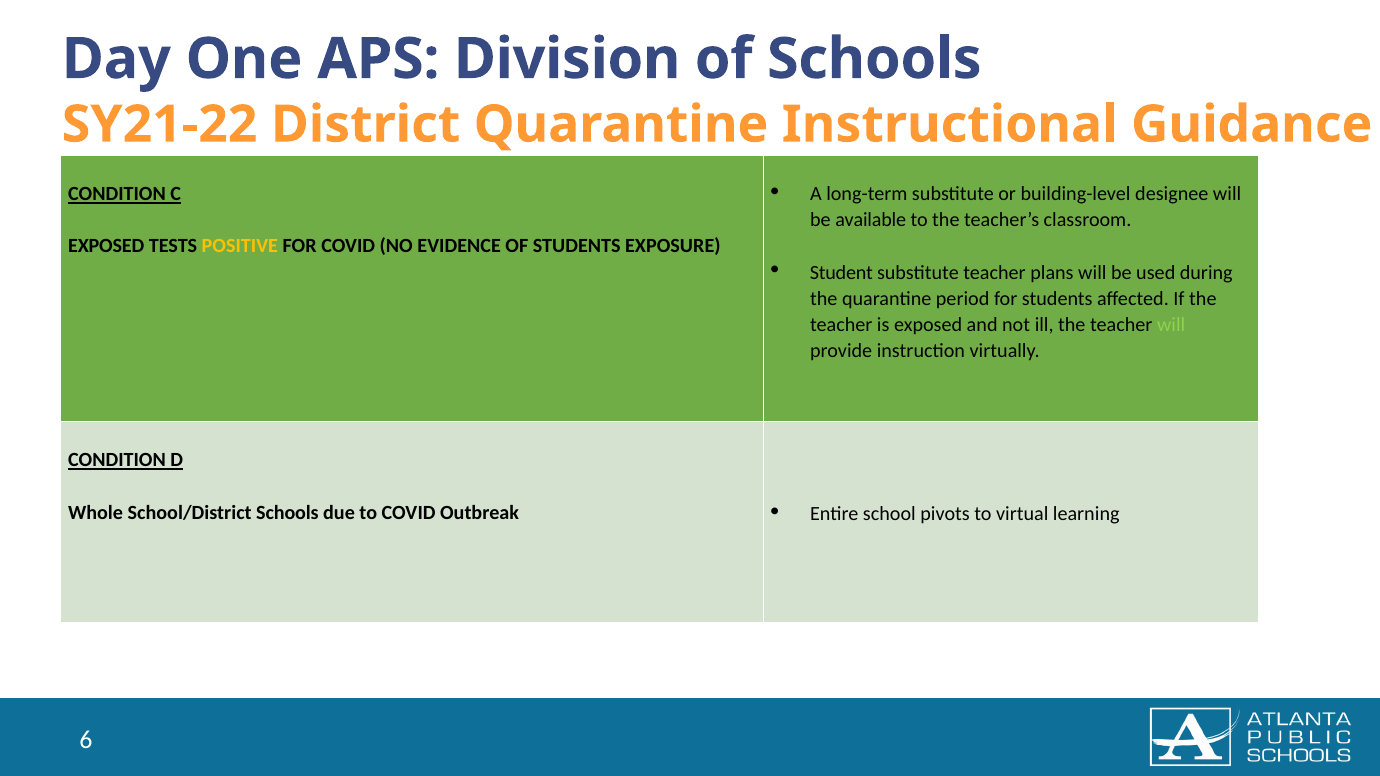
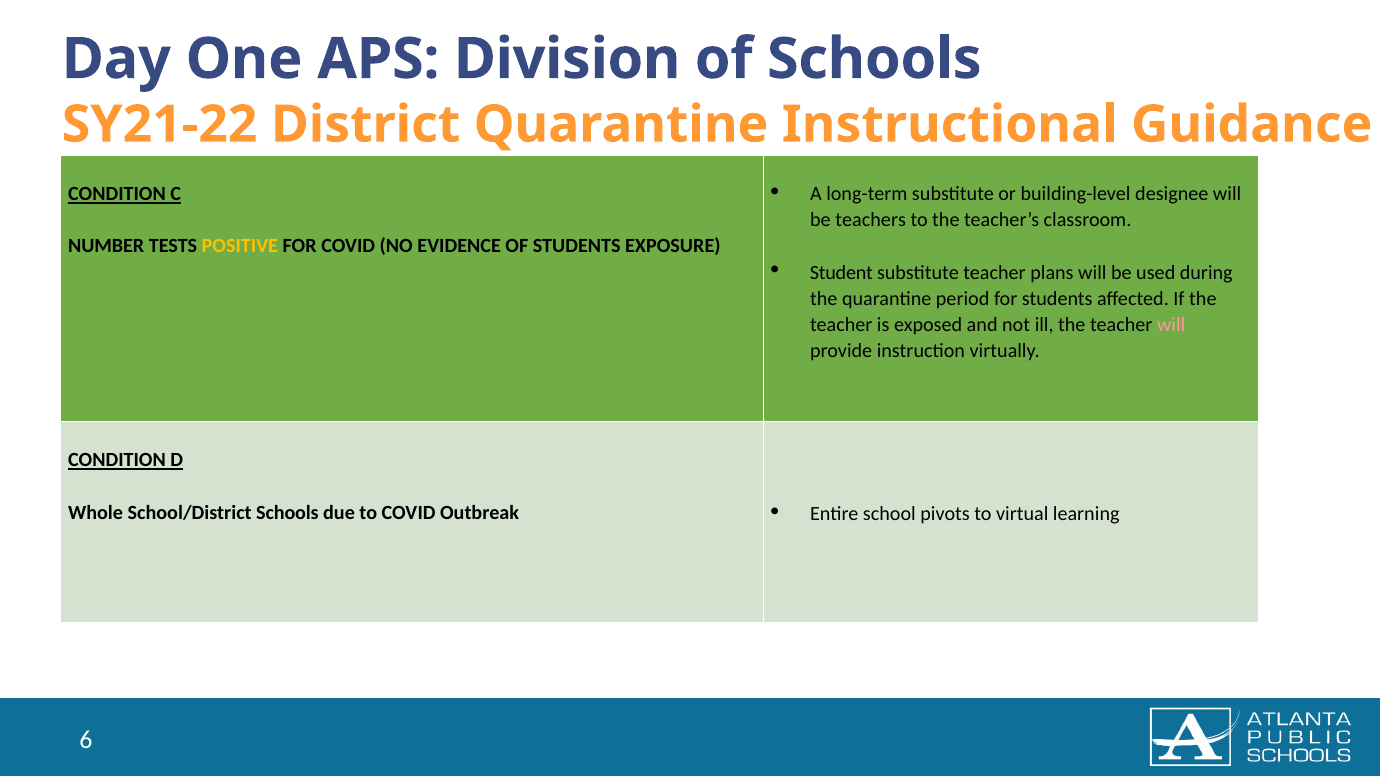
available: available -> teachers (871, 220)
EXPOSED: EXPOSED -> NUMBER (106, 246)
will colour: light green -> pink (1171, 325)
